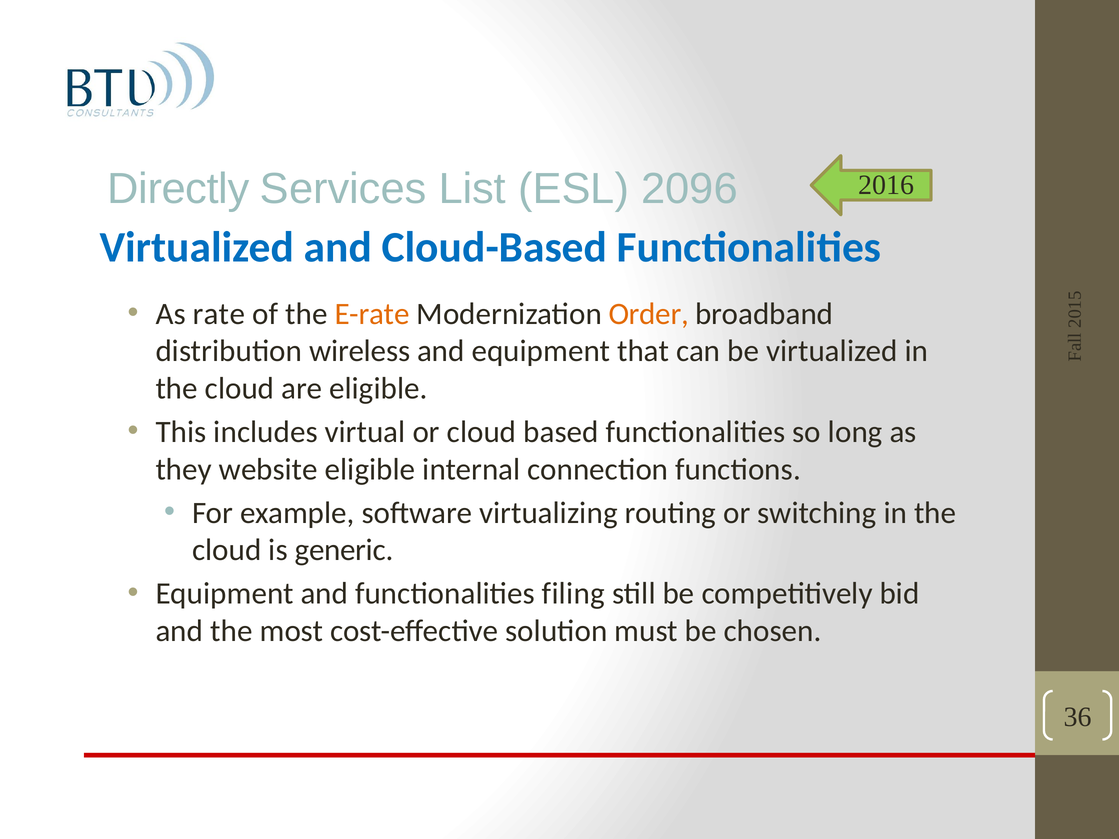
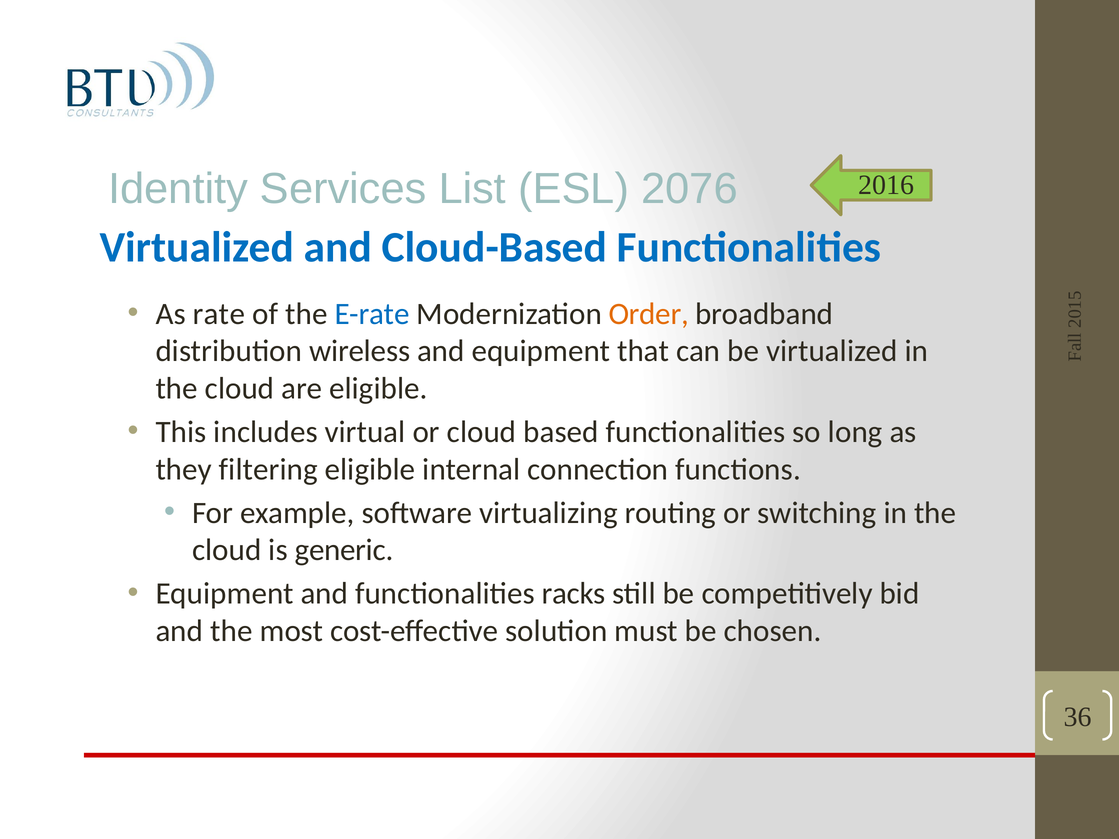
Directly: Directly -> Identity (178, 189)
2096: 2096 -> 2076 (689, 189)
E-rate colour: orange -> blue (372, 314)
website: website -> filtering (268, 469)
filing: filing -> racks (574, 594)
